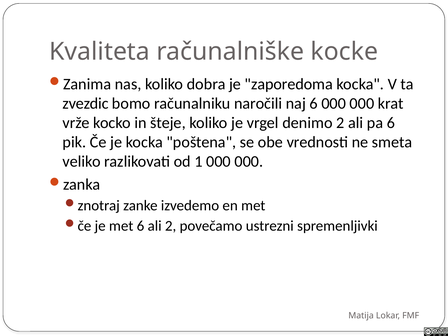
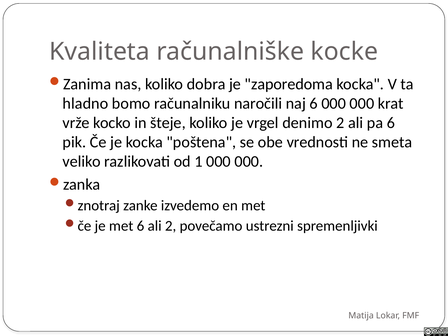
zvezdic: zvezdic -> hladno (85, 103)
